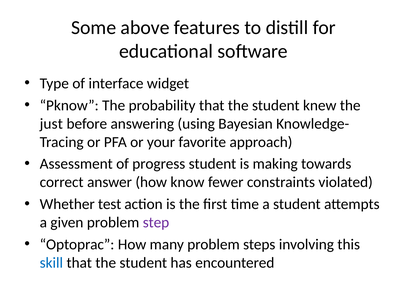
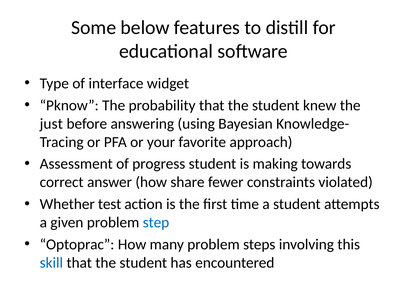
above: above -> below (145, 28)
know: know -> share (187, 182)
step colour: purple -> blue (156, 223)
